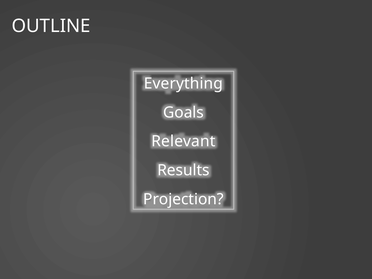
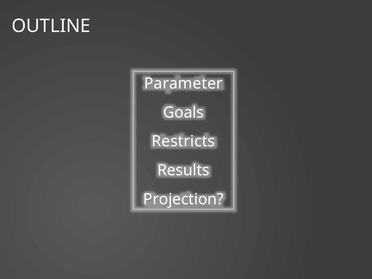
Everything: Everything -> Parameter (183, 83)
Relevant: Relevant -> Restricts (183, 141)
